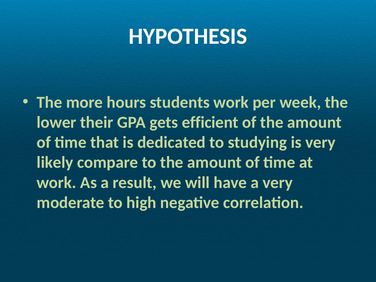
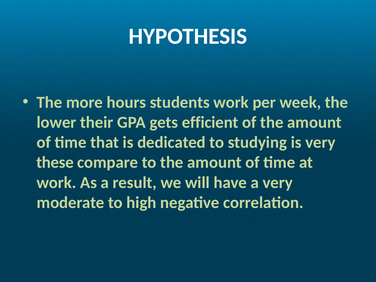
likely: likely -> these (55, 162)
